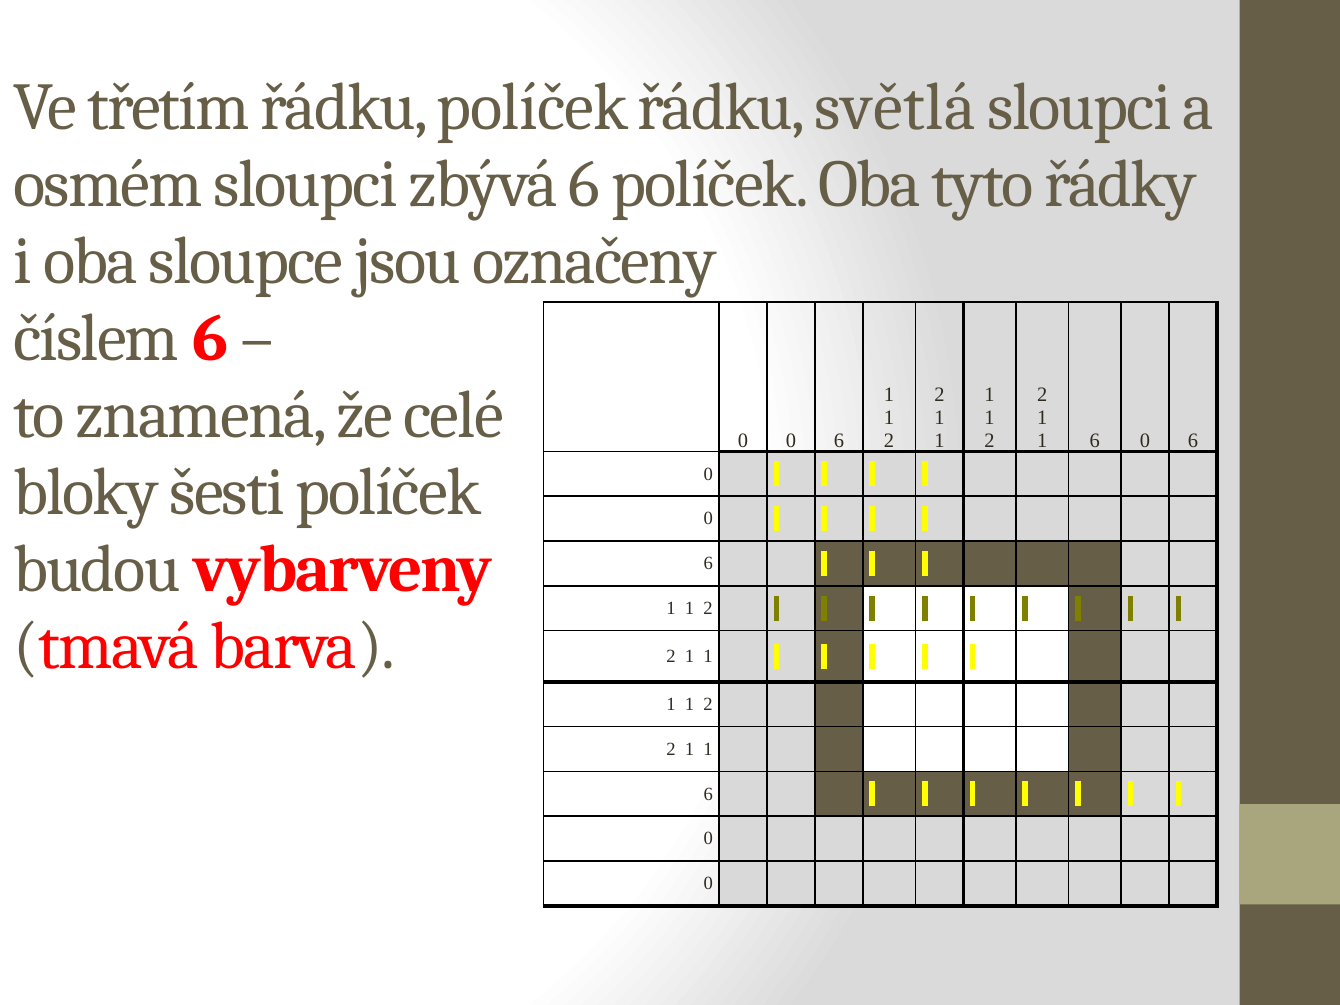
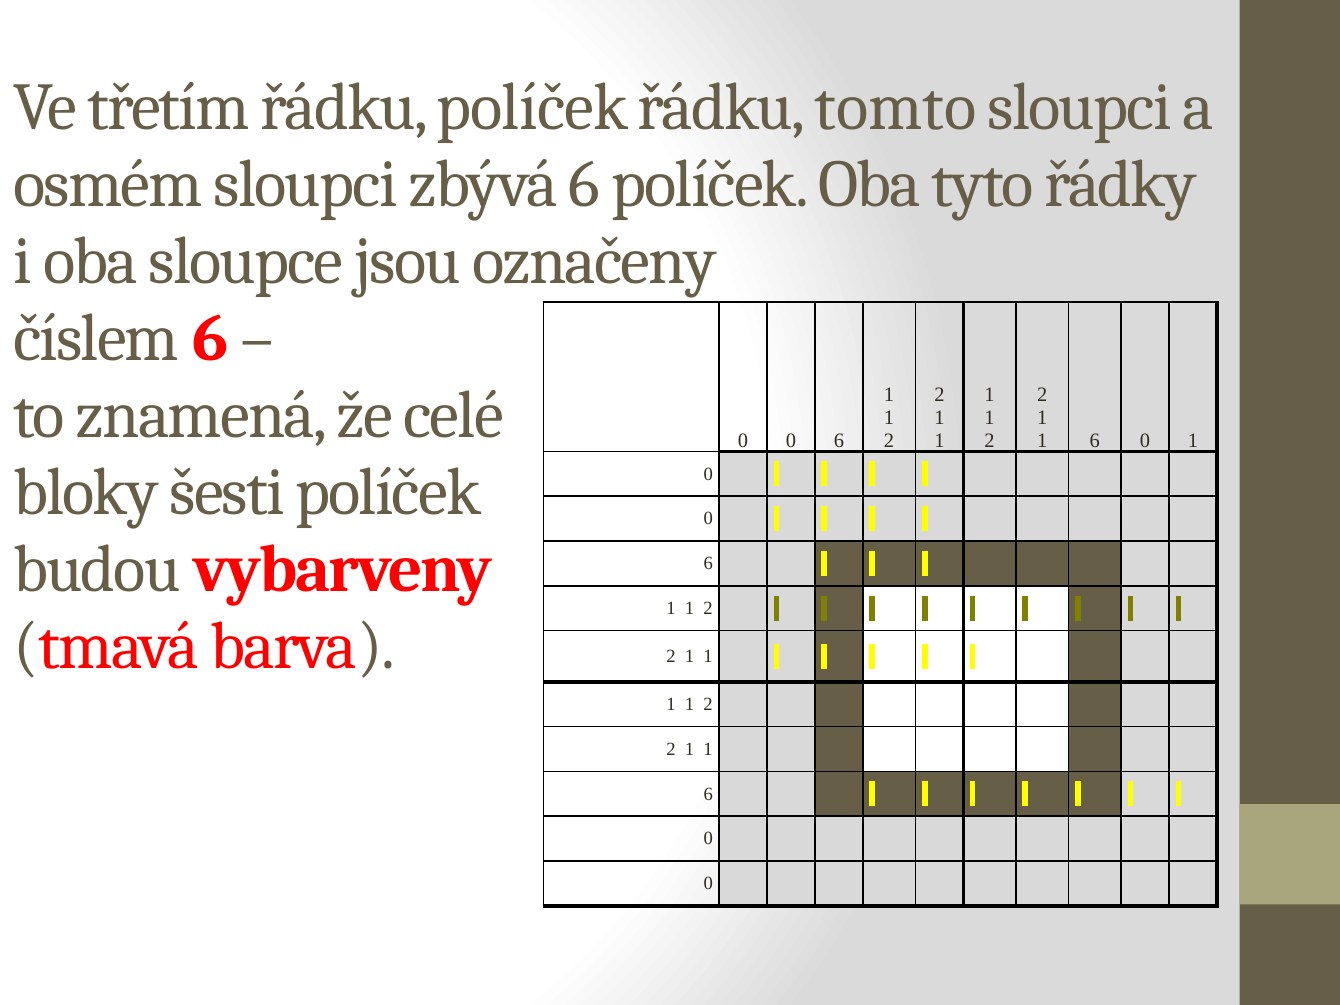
světlá: světlá -> tomto (896, 107)
6 0 6: 6 -> 1 (1193, 440)
